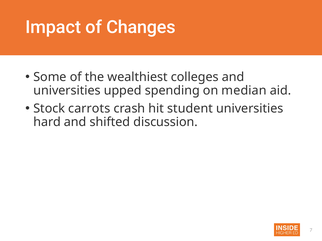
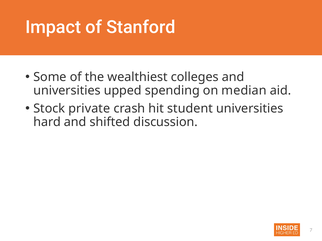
Changes: Changes -> Stanford (141, 27)
carrots: carrots -> private (89, 109)
